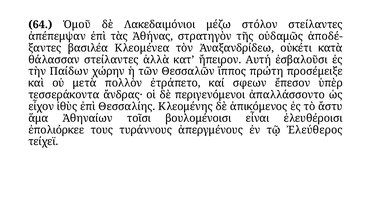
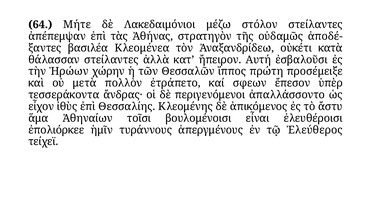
Ὁμοῦ: Ὁμοῦ -> Μήτε (77, 25)
Παίδων: Παίδων -> Ἡρώων (69, 71)
τους: τους -> ἡμῖν (102, 130)
